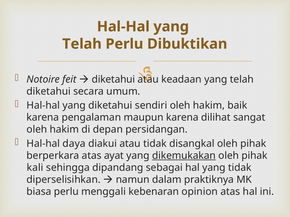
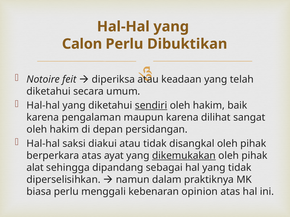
Telah: Telah -> Calon (82, 44)
diketahui: diketahui -> diperiksa (113, 79)
sendiri underline: none -> present (151, 106)
daya: daya -> saksi (74, 144)
kali: kali -> alat (35, 168)
